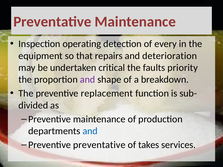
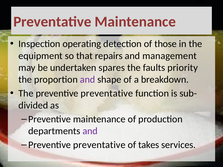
every: every -> those (166, 44)
deterioration: deterioration -> management (170, 56)
critical: critical -> spares (112, 68)
The preventive replacement: replacement -> preventative (107, 94)
and colour: blue -> purple (90, 131)
